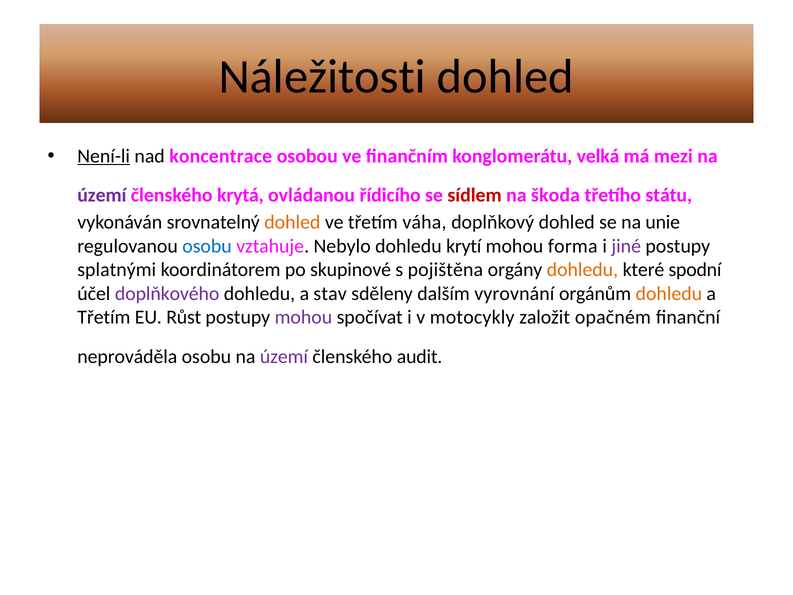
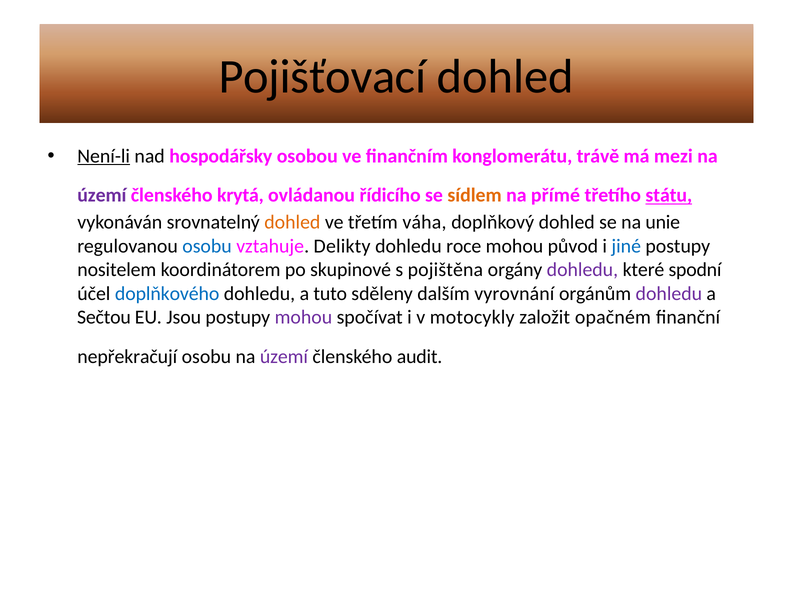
Náležitosti: Náležitosti -> Pojišťovací (322, 77)
koncentrace: koncentrace -> hospodářsky (221, 156)
velká: velká -> trávě (598, 156)
sídlem colour: red -> orange (475, 195)
škoda: škoda -> přímé (556, 195)
státu underline: none -> present (669, 195)
Nebylo: Nebylo -> Delikty (342, 246)
krytí: krytí -> roce (464, 246)
forma: forma -> původ (573, 246)
jiné colour: purple -> blue (626, 246)
splatnými: splatnými -> nositelem (117, 270)
dohledu colour: orange -> purple (582, 270)
doplňkového colour: purple -> blue (167, 293)
stav: stav -> tuto (330, 293)
dohledu colour: orange -> purple (669, 293)
Třetím: Třetím -> Sečtou (104, 317)
Růst: Růst -> Jsou (184, 317)
neprováděla: neprováděla -> nepřekračují (127, 356)
